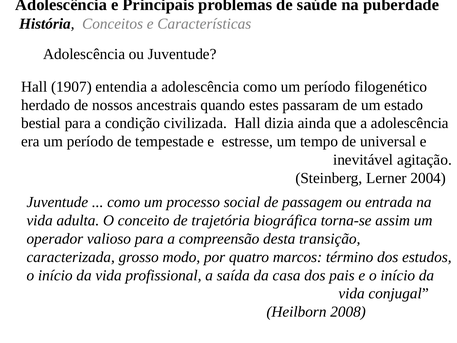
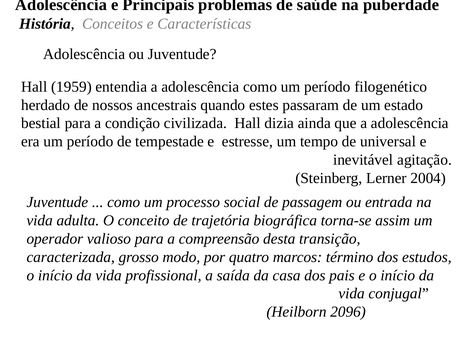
1907: 1907 -> 1959 (71, 87)
2008: 2008 -> 2096 (348, 312)
